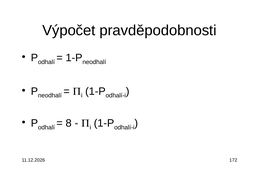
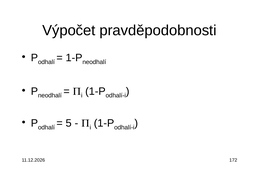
8: 8 -> 5 (69, 123)
